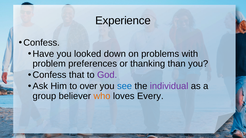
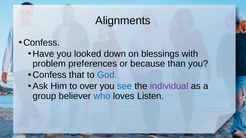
Experience: Experience -> Alignments (123, 21)
problems: problems -> blessings (160, 54)
thanking: thanking -> because (148, 64)
God colour: purple -> blue (107, 75)
who colour: orange -> blue (102, 96)
Every: Every -> Listen (150, 96)
